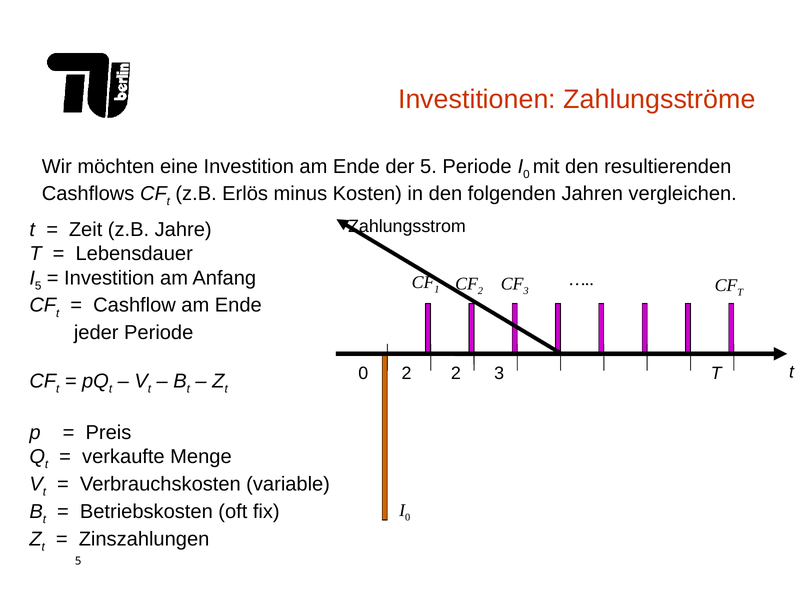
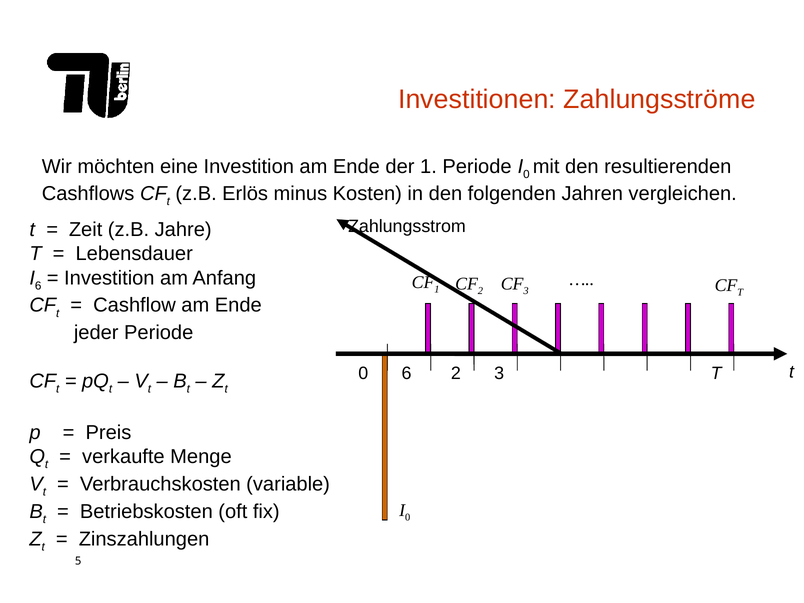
der 5: 5 -> 1 (428, 166)
5: 5 -> 6 (38, 286)
0 2: 2 -> 6 (407, 373)
